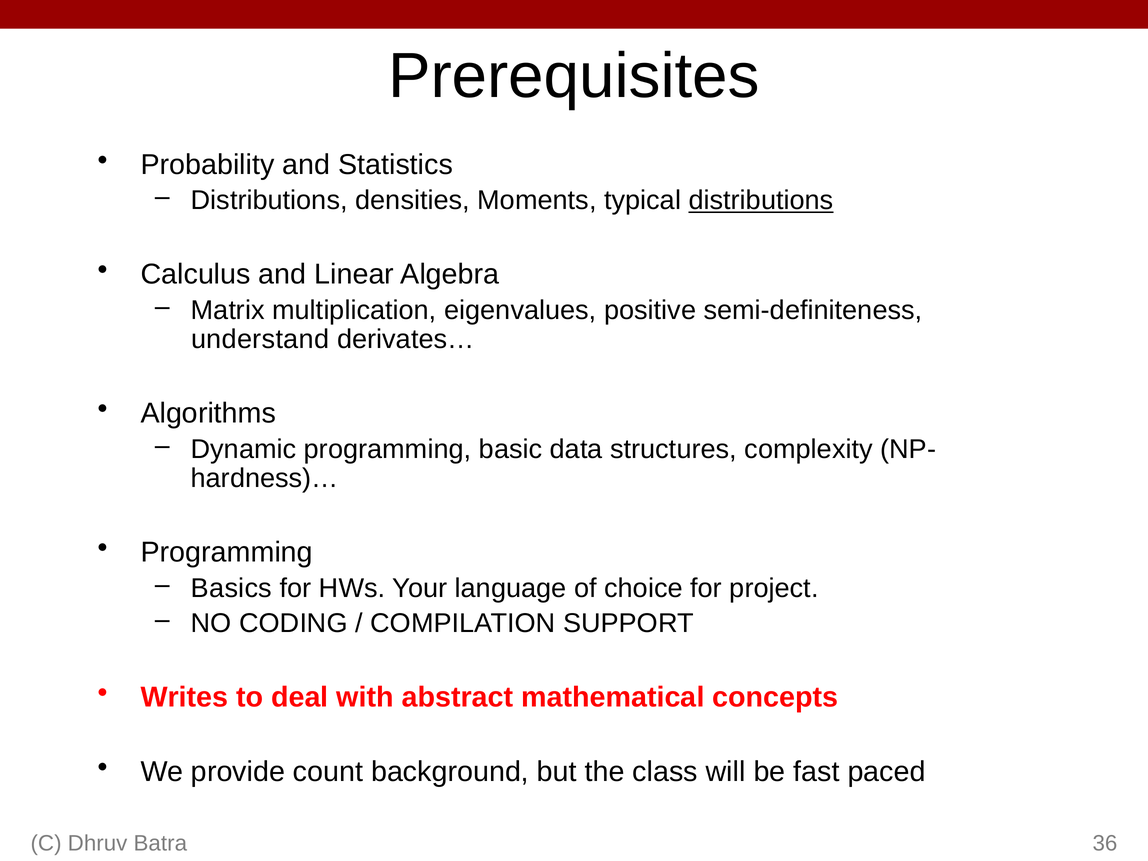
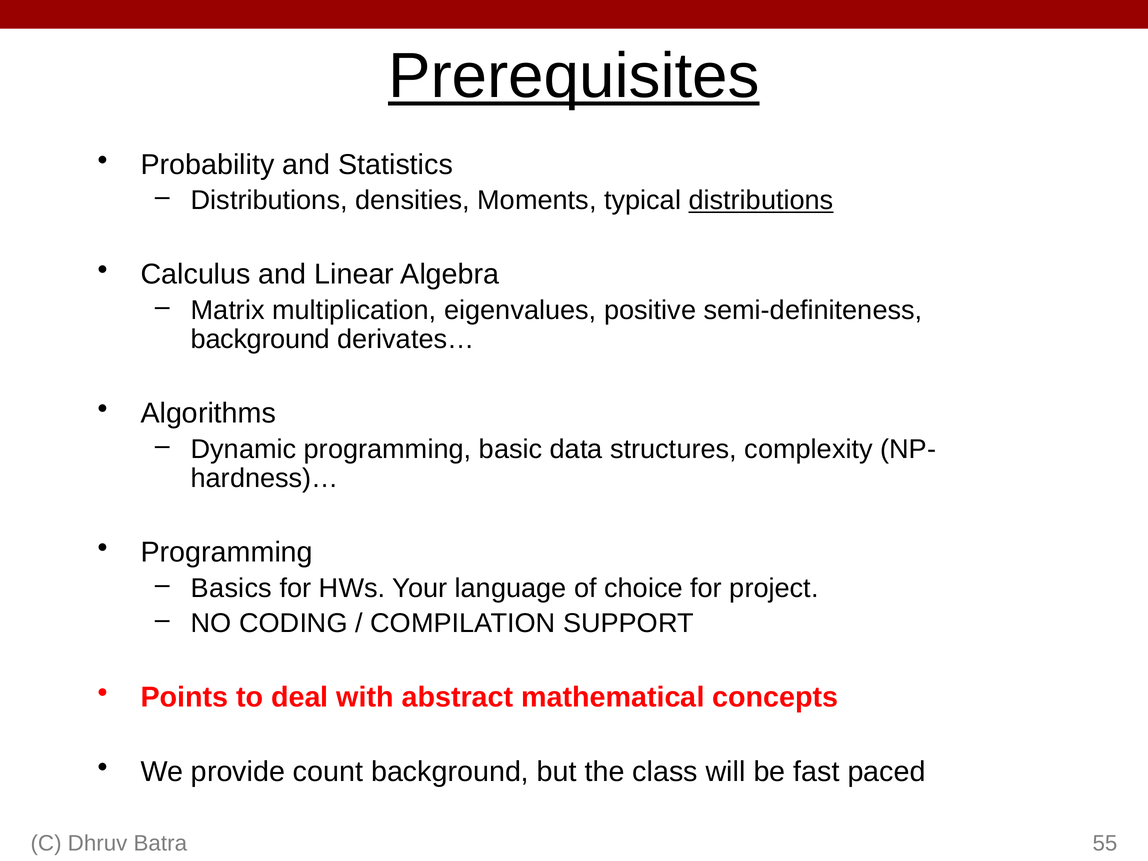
Prerequisites underline: none -> present (574, 76)
understand: understand -> background (260, 339)
Writes: Writes -> Points (184, 697)
36: 36 -> 55 (1105, 843)
